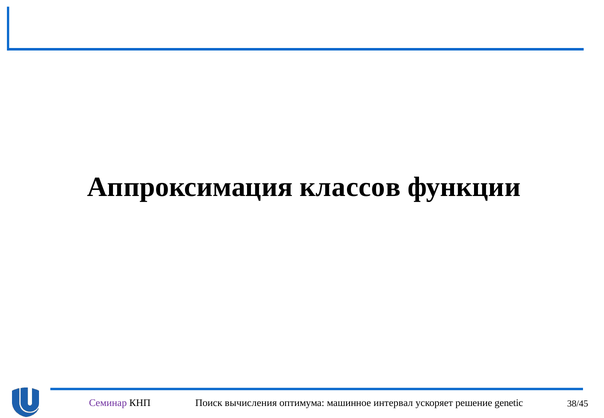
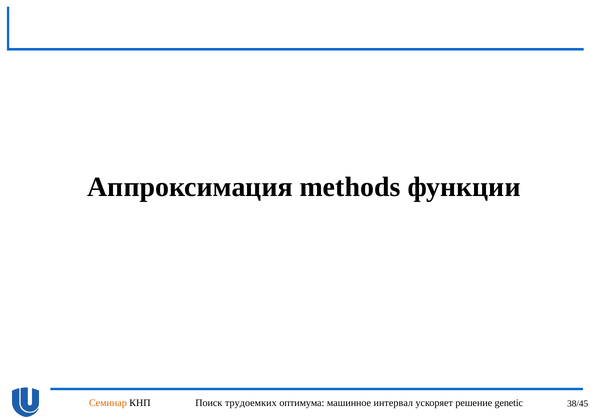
классов: классов -> methods (350, 187)
Семинар colour: purple -> orange (108, 403)
вычисления: вычисления -> трудоемких (251, 403)
